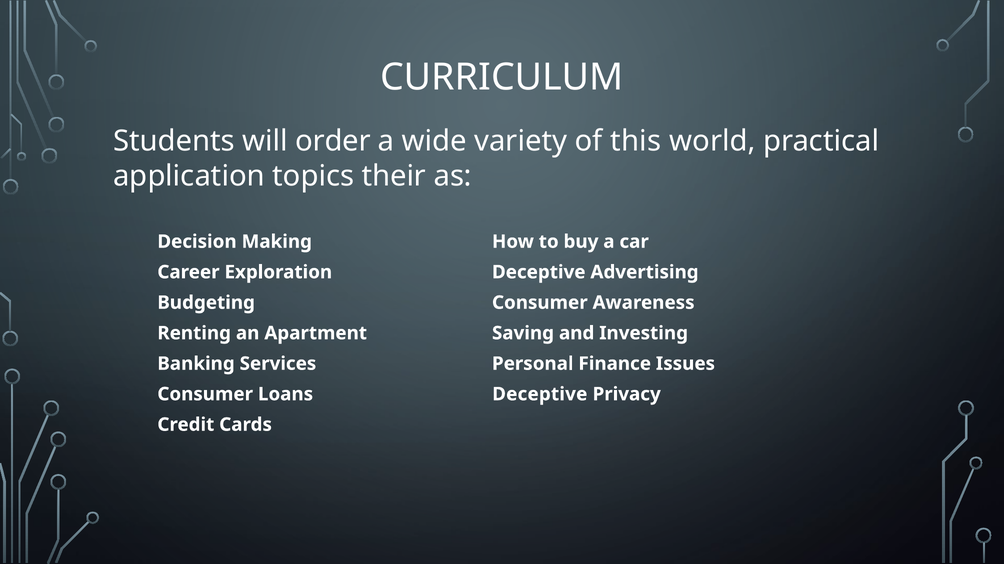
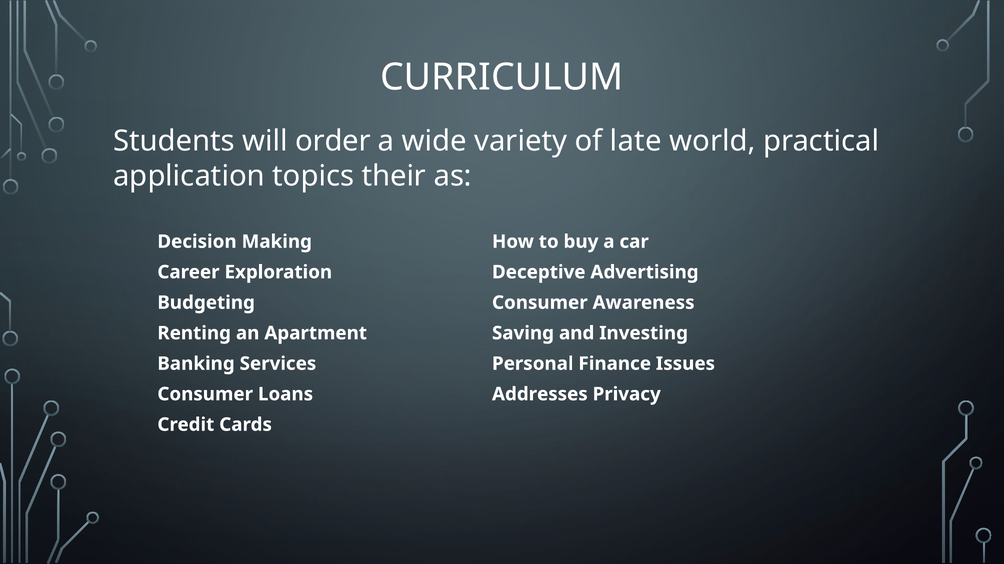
this: this -> late (636, 141)
Loans Deceptive: Deceptive -> Addresses (540, 395)
